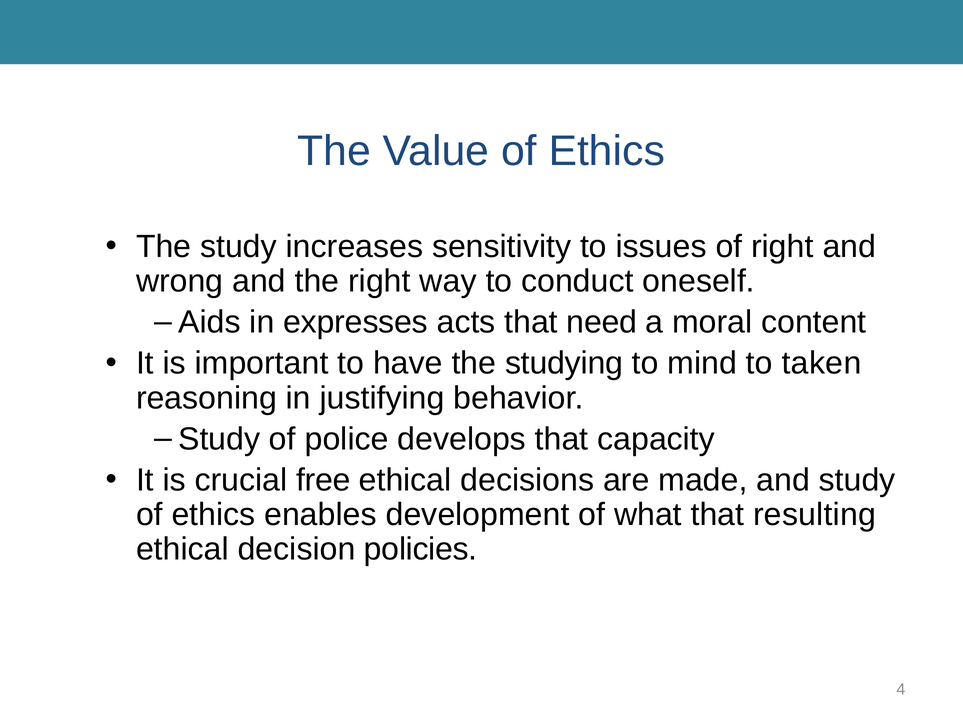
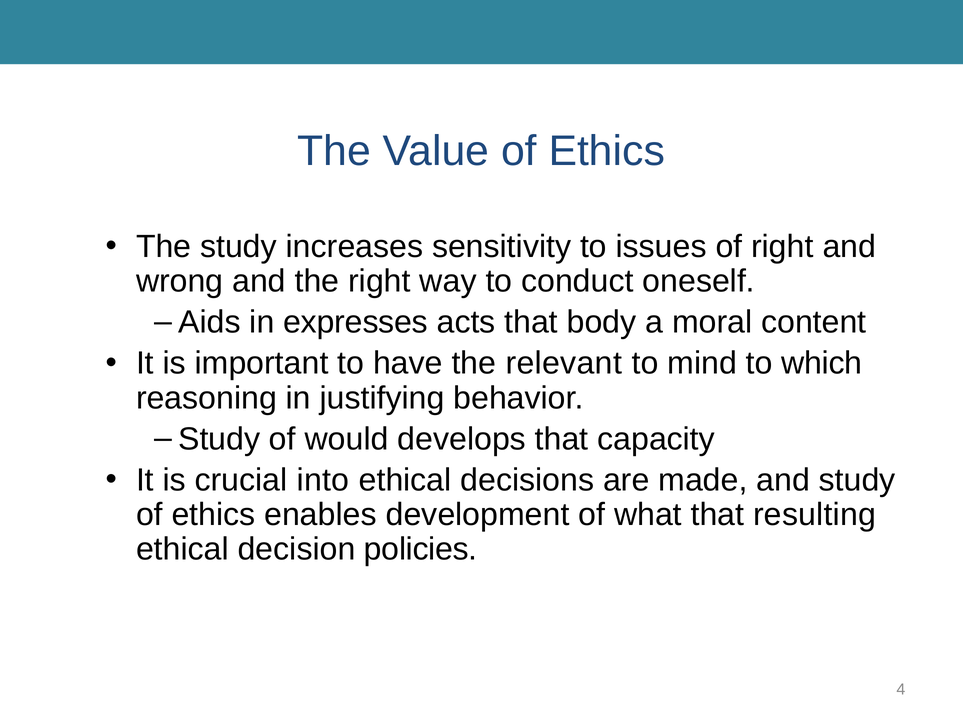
need: need -> body (602, 322)
studying: studying -> relevant (564, 363)
taken: taken -> which (822, 363)
police: police -> would (347, 439)
free: free -> into (323, 480)
